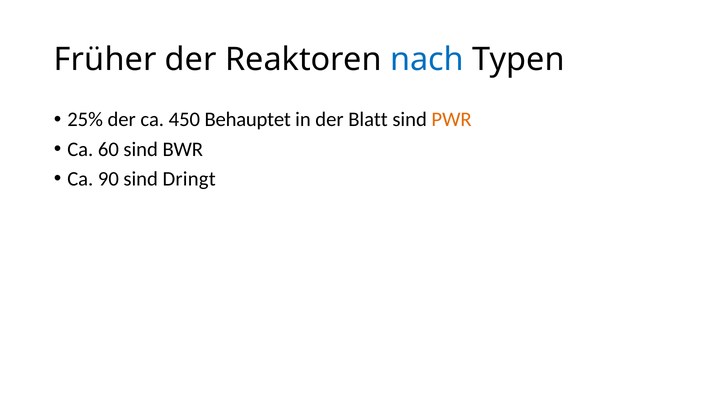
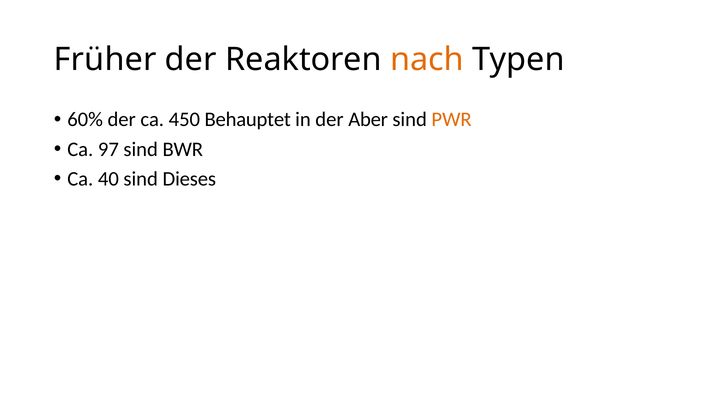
nach colour: blue -> orange (427, 59)
25%: 25% -> 60% (85, 120)
Blatt: Blatt -> Aber (368, 120)
60: 60 -> 97 (108, 149)
90: 90 -> 40 (108, 179)
Dringt: Dringt -> Dieses (189, 179)
